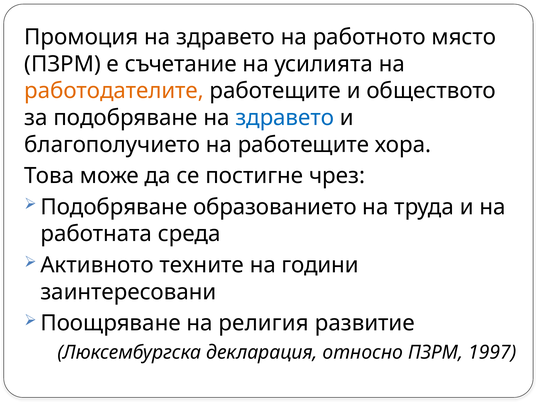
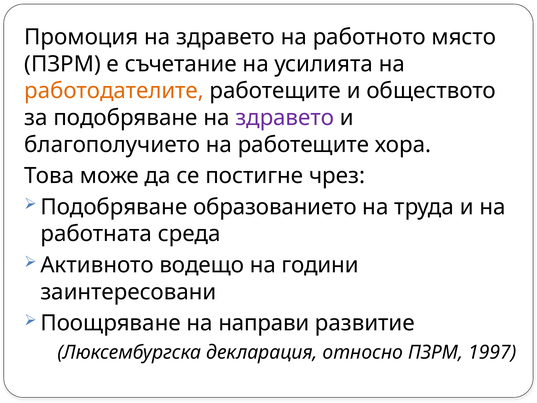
здравето colour: blue -> purple (285, 118)
техните: техните -> водещо (202, 265)
религия: религия -> направи (264, 323)
